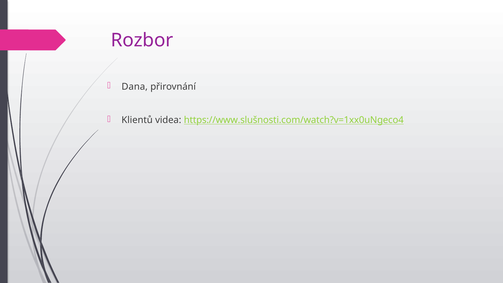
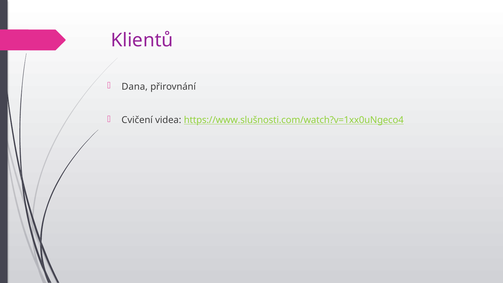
Rozbor: Rozbor -> Klientů (142, 40)
Klientů: Klientů -> Cvičení (137, 120)
